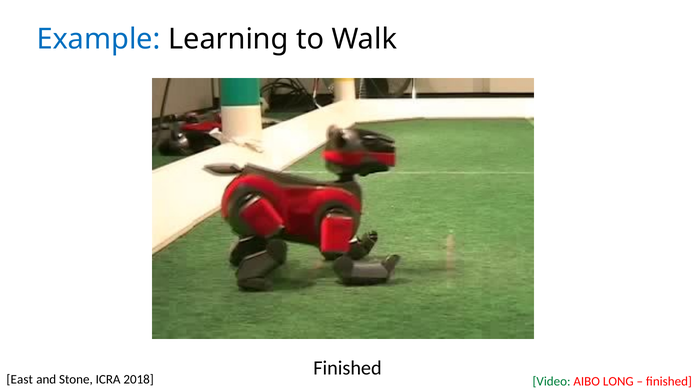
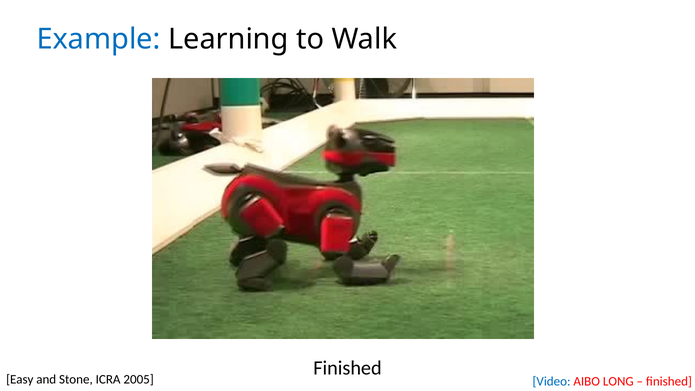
East: East -> Easy (20, 379)
2018: 2018 -> 2005 (139, 379)
Video colour: green -> blue (552, 381)
